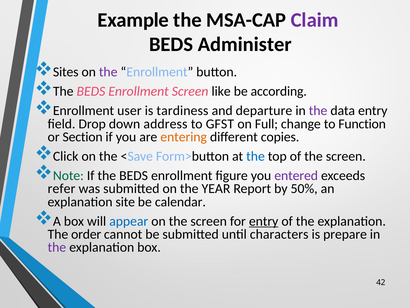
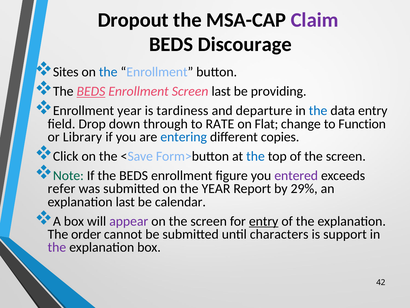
Example: Example -> Dropout (133, 20)
Administer: Administer -> Discourage (245, 44)
the colour: purple -> blue (108, 72)
BEDS underline: none -> present (91, 91)
Screen like: like -> last (221, 91)
according: according -> providing (279, 91)
Enrollment user: user -> year (129, 111)
the colour: purple -> blue (318, 111)
address: address -> through (166, 124)
GFST: GFST -> RATE (220, 124)
Full: Full -> Flat (266, 124)
Section: Section -> Library (82, 137)
entering colour: orange -> blue (184, 137)
50%: 50% -> 29% (304, 188)
explanation site: site -> last (125, 202)
appear colour: blue -> purple (129, 221)
prepare: prepare -> support (345, 234)
